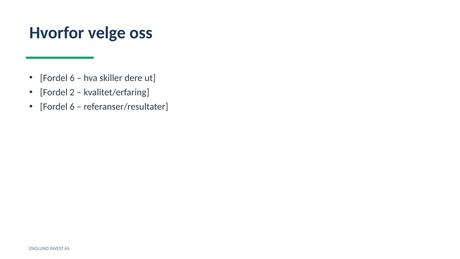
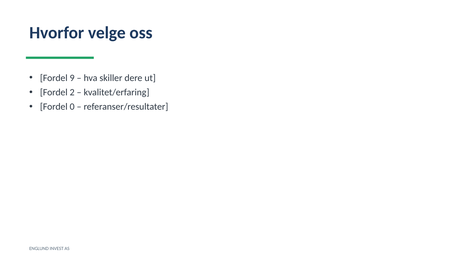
6: 6 -> 9 (72, 78)
6: 6 -> 0 (72, 107)
